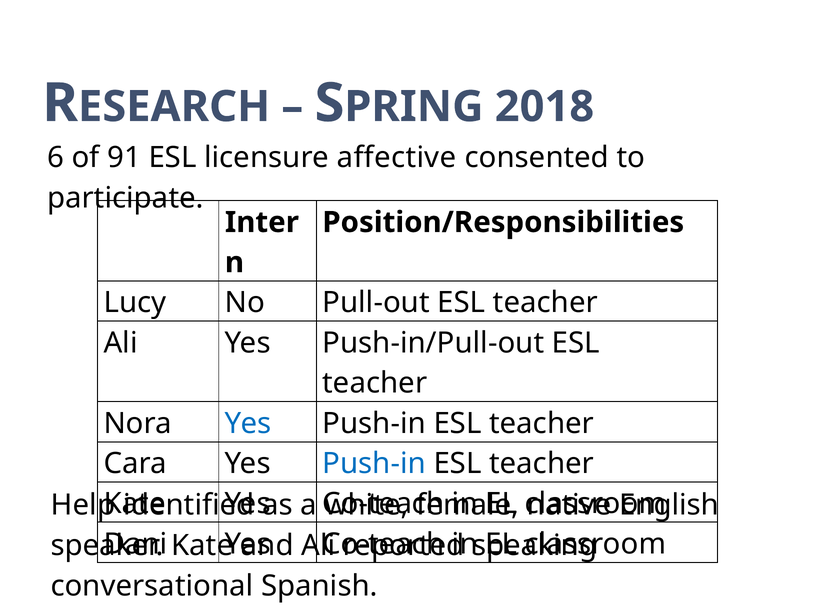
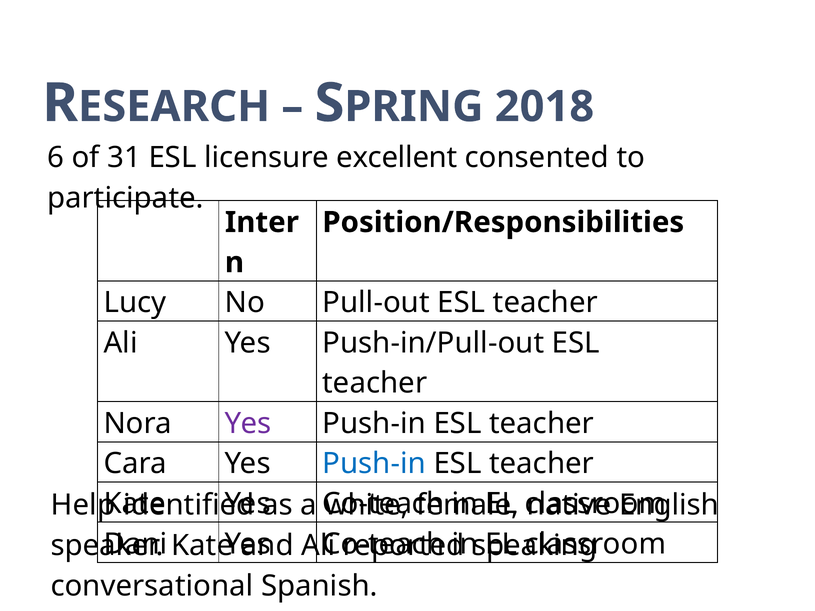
91: 91 -> 31 (124, 158)
affective: affective -> excellent (397, 158)
Yes colour: blue -> purple (248, 424)
